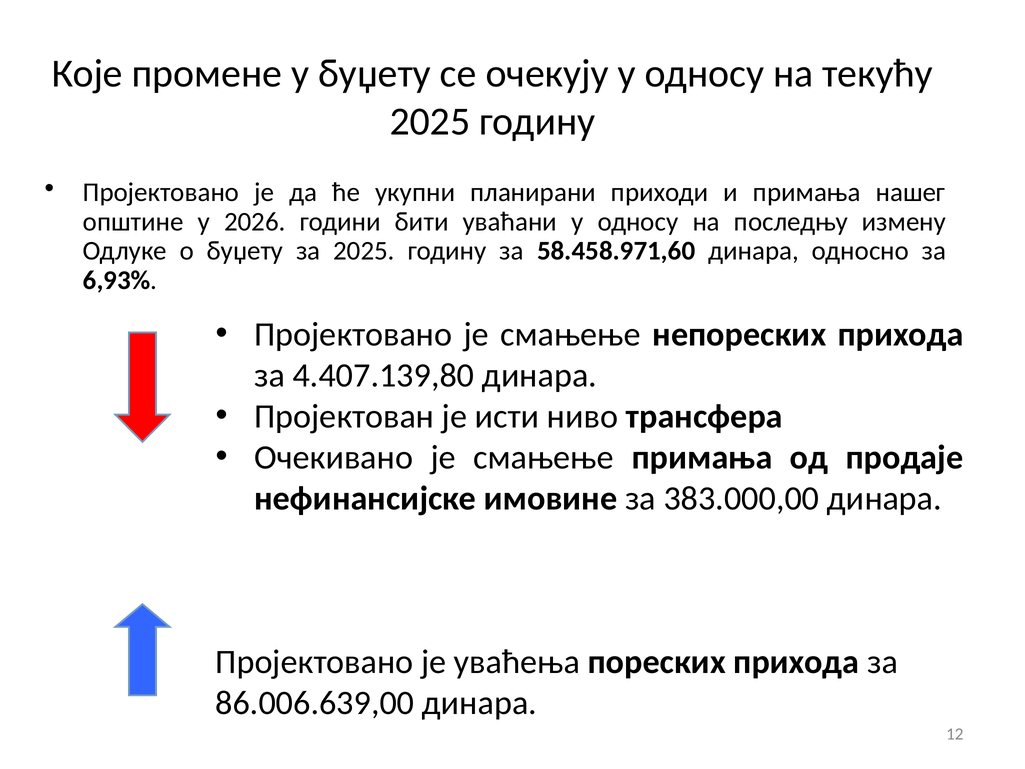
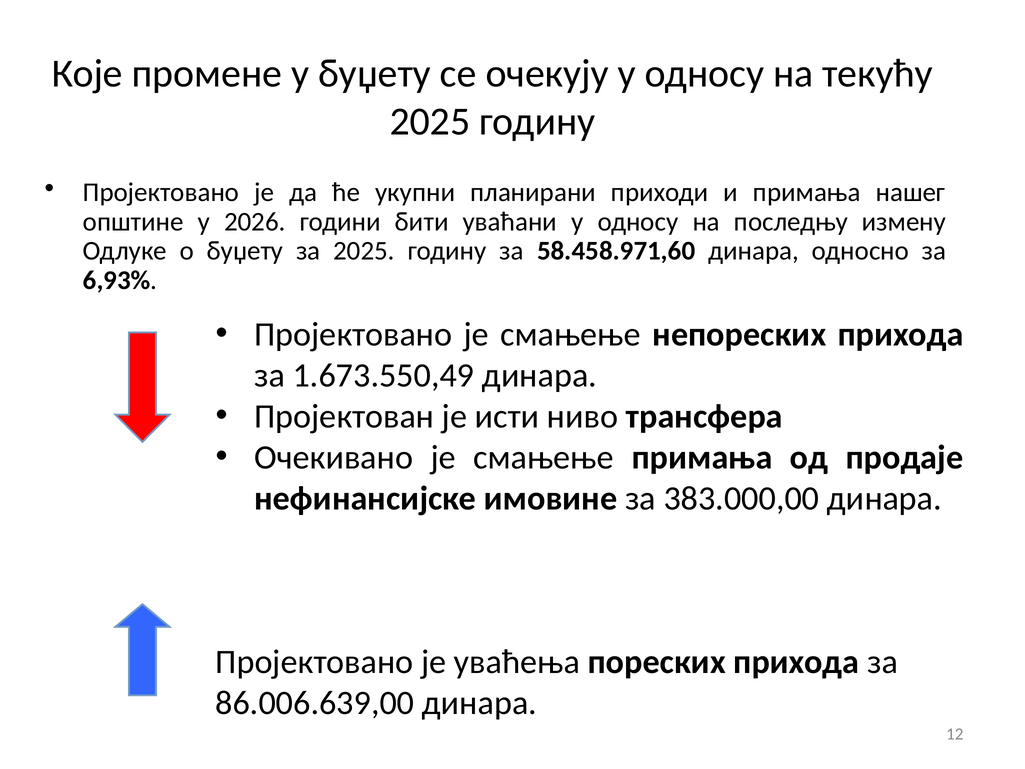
4.407.139,80: 4.407.139,80 -> 1.673.550,49 (383, 375)
